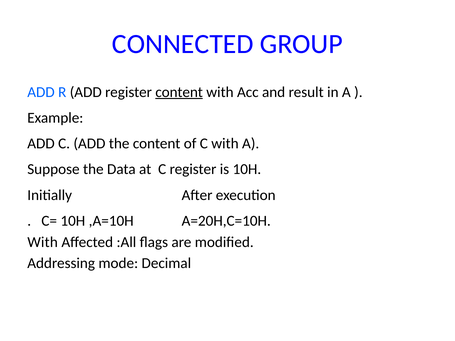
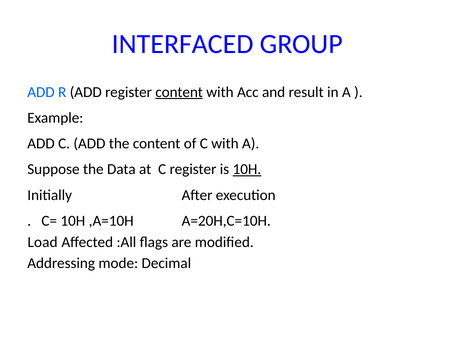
CONNECTED: CONNECTED -> INTERFACED (183, 44)
10H underline: none -> present (247, 169)
With: With -> Load (43, 242)
